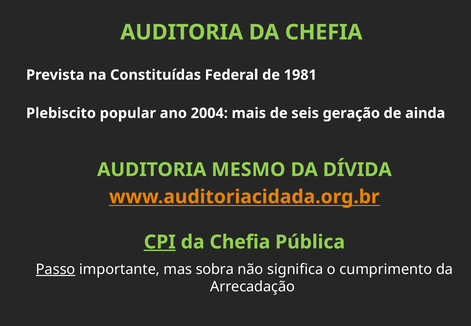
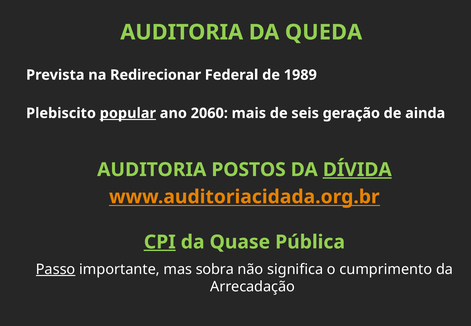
AUDITORIA DA CHEFIA: CHEFIA -> QUEDA (324, 32)
Constituídas: Constituídas -> Redirecionar (156, 75)
1981: 1981 -> 1989 (300, 75)
popular underline: none -> present (128, 113)
2004: 2004 -> 2060 (209, 113)
MESMO: MESMO -> POSTOS (249, 170)
DÍVIDA underline: none -> present (357, 170)
Chefia: Chefia -> Quase (240, 242)
